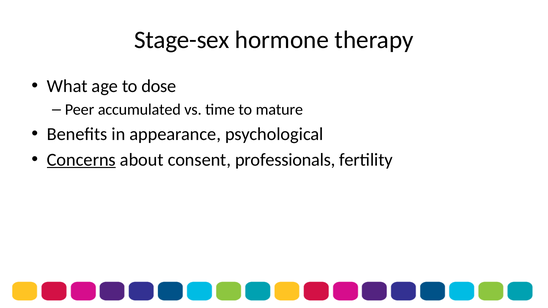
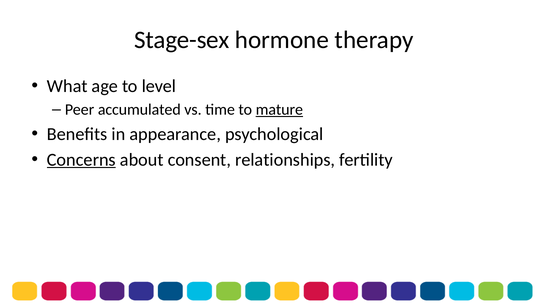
dose: dose -> level (159, 86)
mature underline: none -> present (279, 110)
professionals: professionals -> relationships (285, 160)
